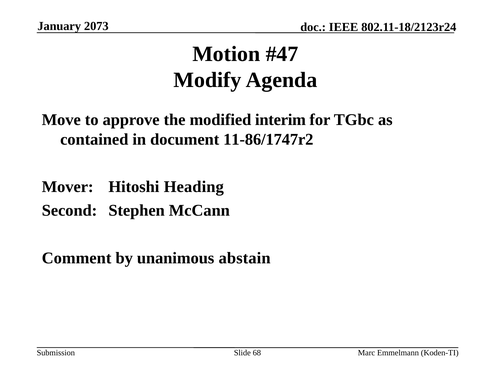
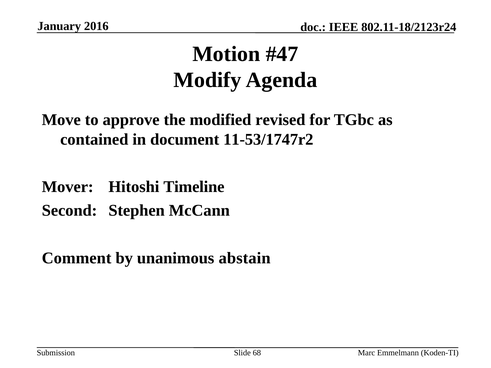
2073: 2073 -> 2016 (96, 26)
interim: interim -> revised (280, 120)
11-86/1747r2: 11-86/1747r2 -> 11-53/1747r2 (268, 139)
Heading: Heading -> Timeline (194, 187)
